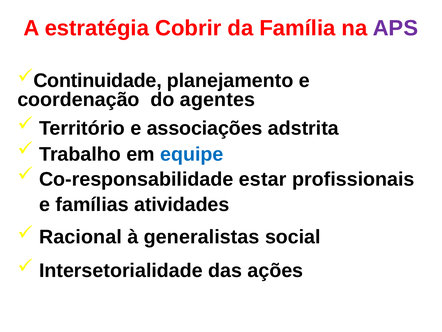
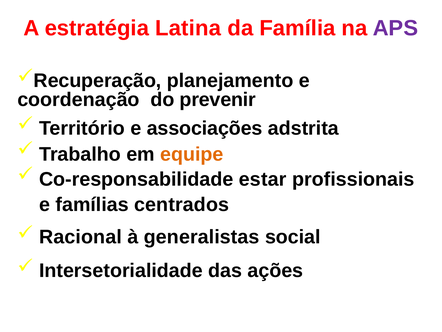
Cobrir: Cobrir -> Latina (188, 28)
Continuidade: Continuidade -> Recuperação (98, 81)
agentes: agentes -> prevenir (218, 99)
equipe colour: blue -> orange (192, 154)
atividades: atividades -> centrados (182, 204)
